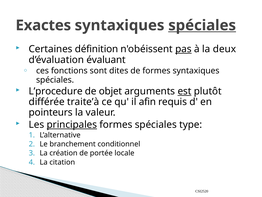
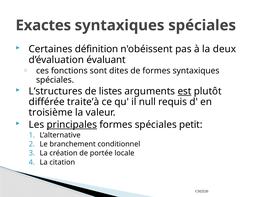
spéciales underline: present -> none (202, 25)
pas underline: present -> none (183, 49)
L’procedure: L’procedure -> L’structures (56, 91)
objet: objet -> listes (110, 91)
afin: afin -> null (147, 102)
pointeurs: pointeurs -> troisième (51, 112)
type: type -> petit (191, 124)
